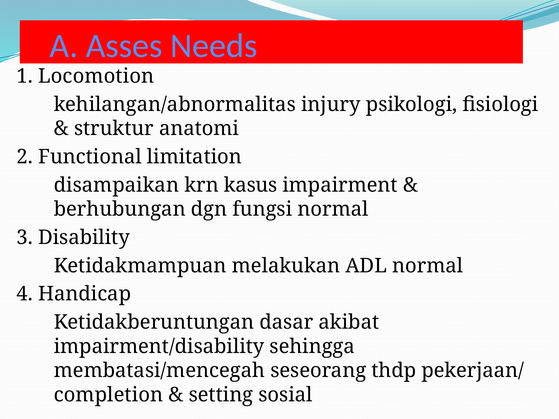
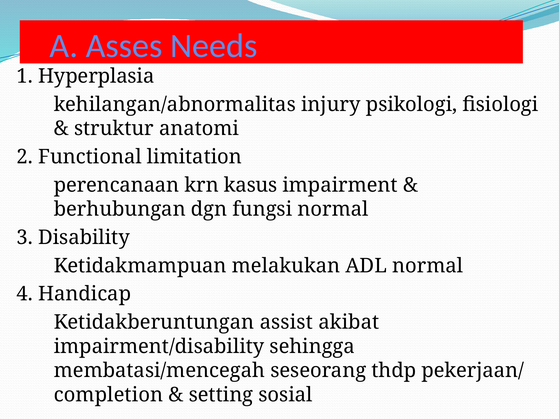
Locomotion: Locomotion -> Hyperplasia (96, 76)
disampaikan: disampaikan -> perencanaan (117, 185)
dasar: dasar -> assist (286, 322)
